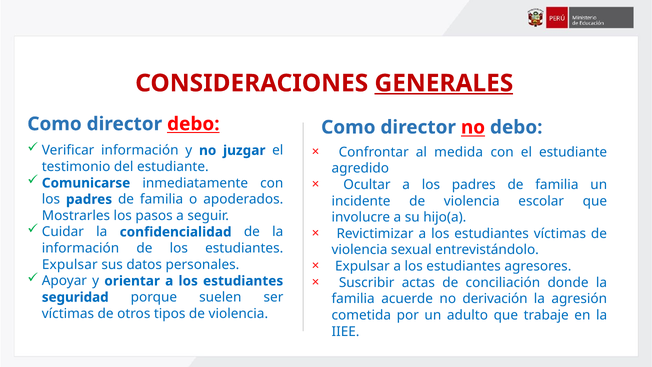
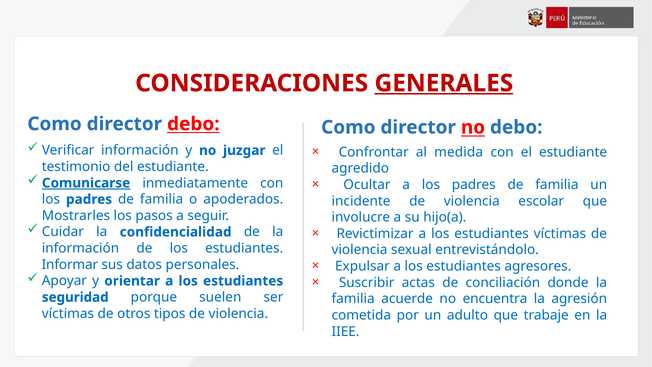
Comunicarse underline: none -> present (86, 183)
Expulsar: Expulsar -> Informar (70, 264)
derivación: derivación -> encuentra (495, 299)
